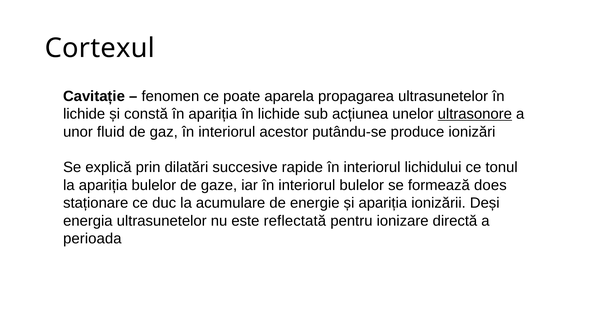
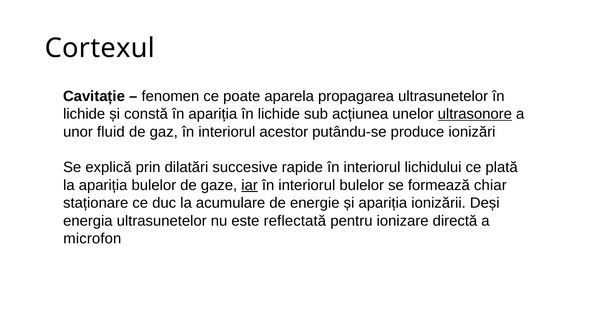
tonul: tonul -> plată (502, 167)
iar underline: none -> present (250, 185)
does: does -> chiar (490, 185)
perioada: perioada -> microfon (92, 239)
